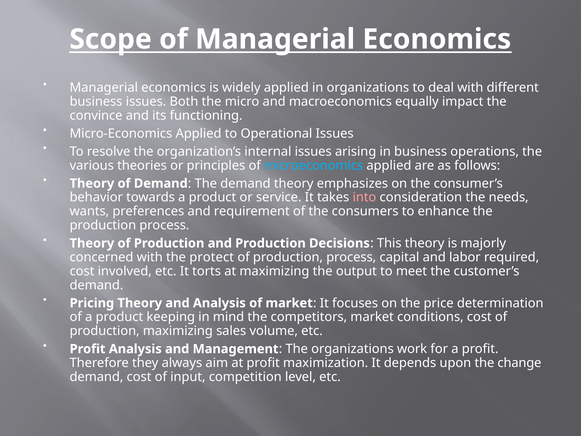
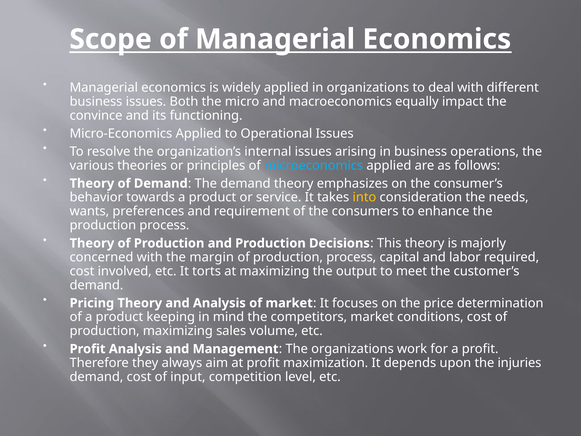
into colour: pink -> yellow (364, 197)
protect: protect -> margin (212, 257)
change: change -> injuries (519, 363)
